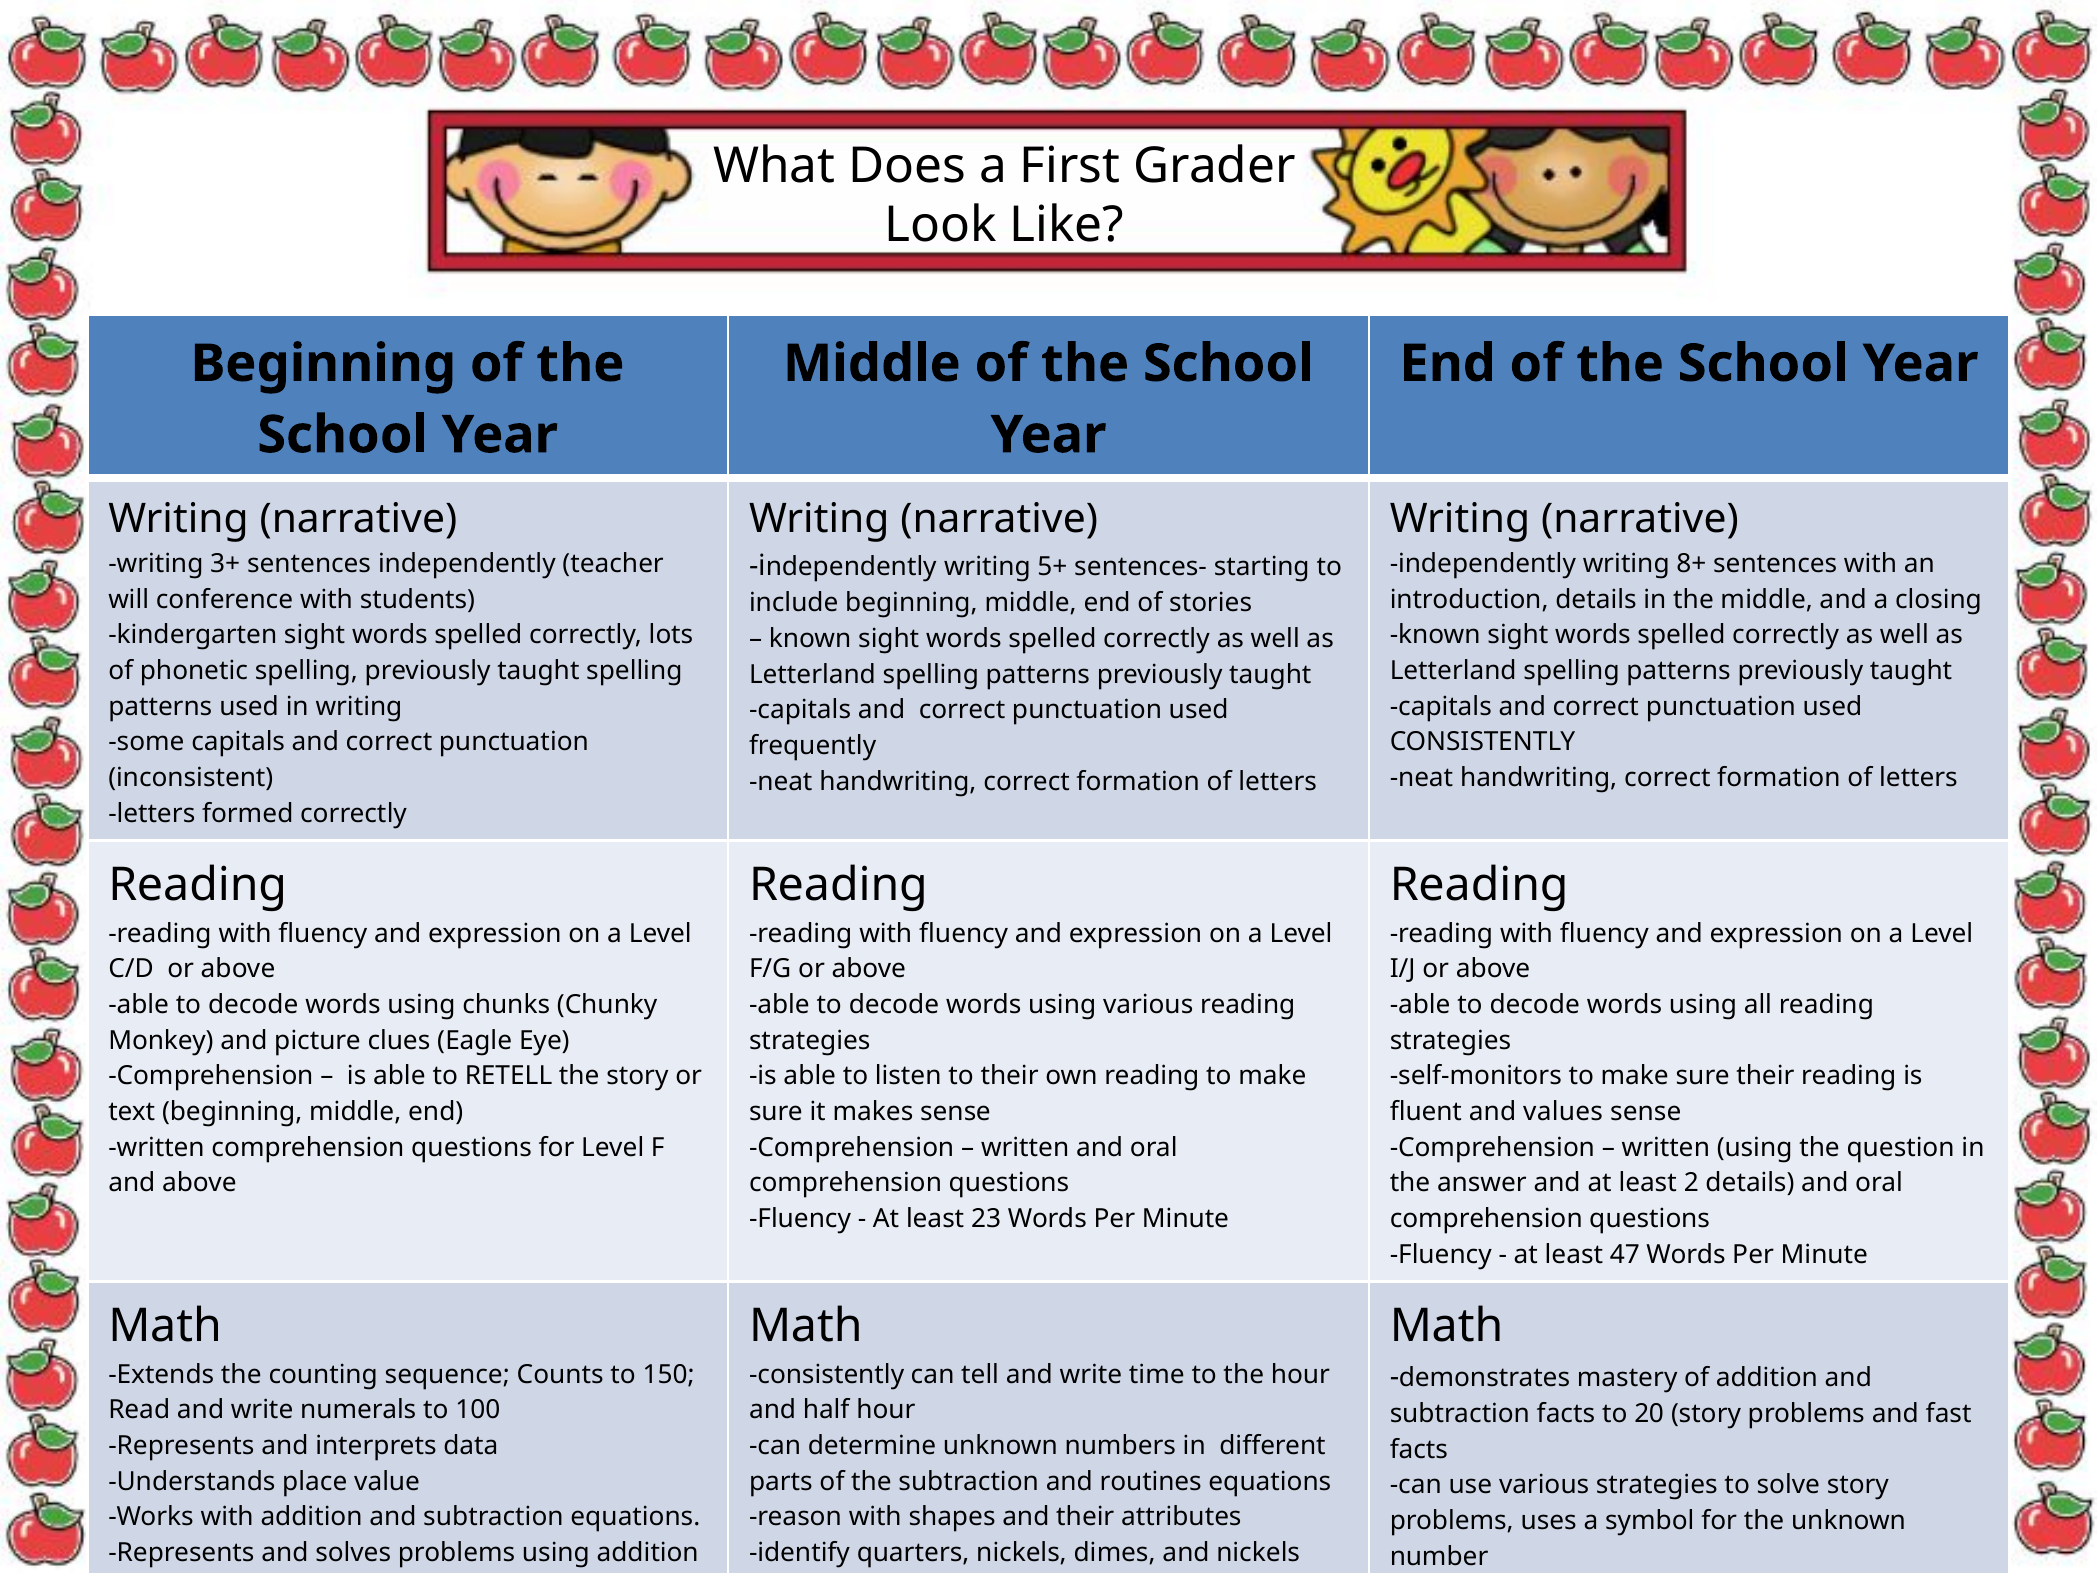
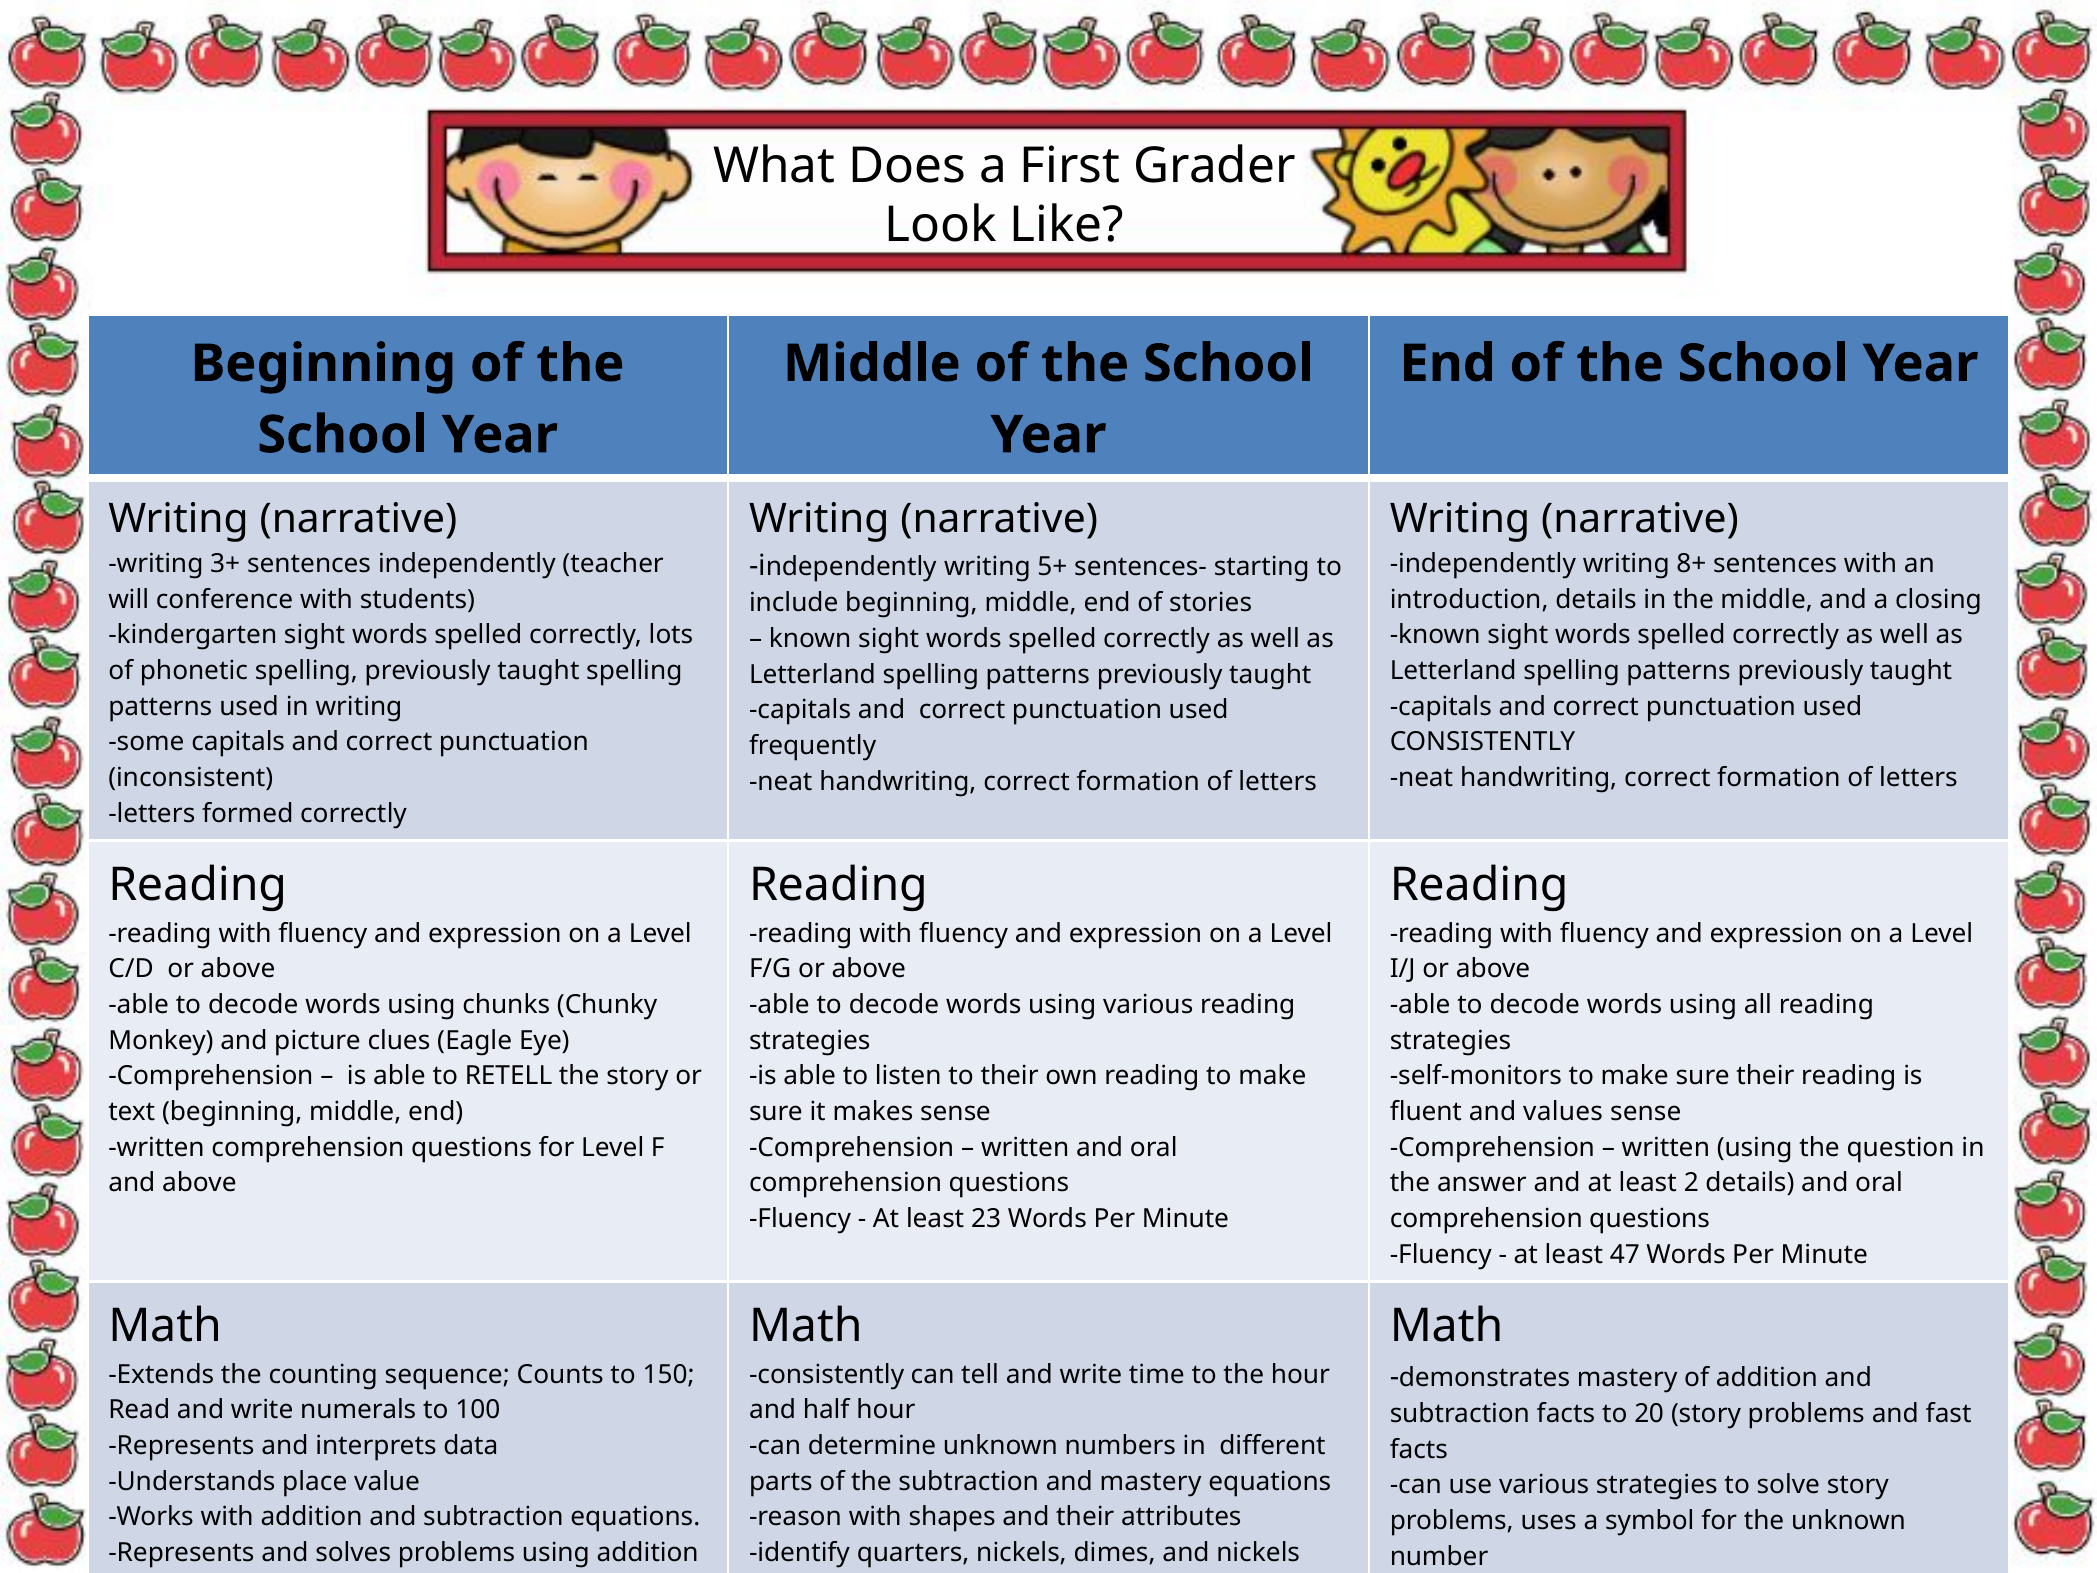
and routines: routines -> mastery (1151, 1481)
